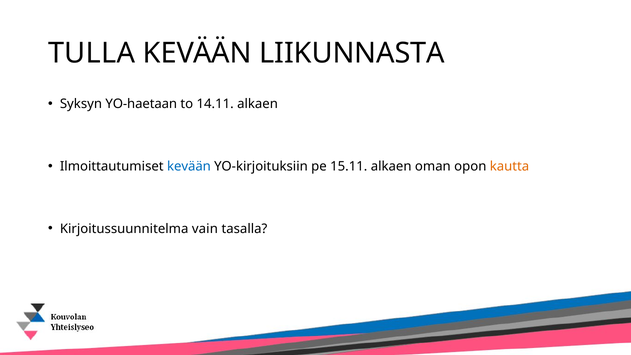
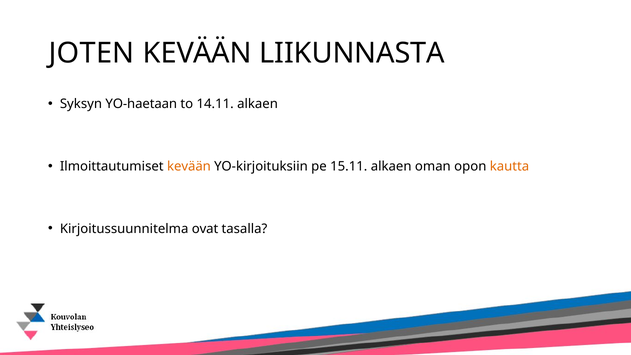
TULLA: TULLA -> JOTEN (92, 53)
kevään colour: blue -> orange (189, 166)
vain: vain -> ovat (205, 229)
